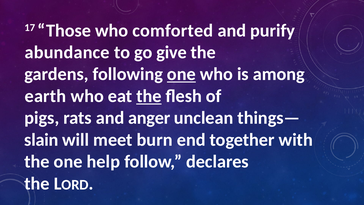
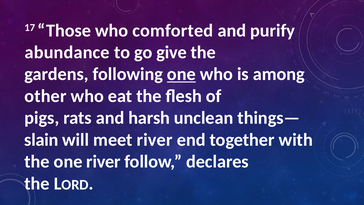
earth: earth -> other (45, 96)
the underline: present -> none (149, 96)
anger: anger -> harsh (149, 118)
meet burn: burn -> river (155, 140)
one help: help -> river (103, 161)
